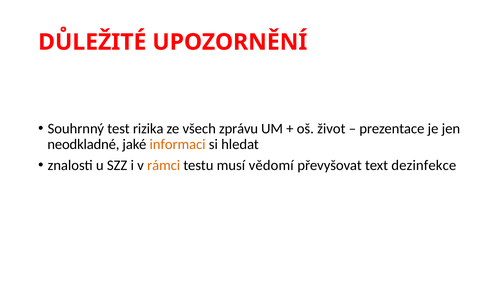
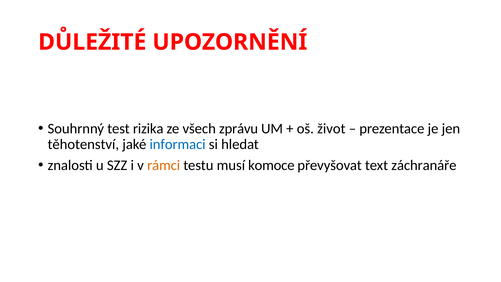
neodkladné: neodkladné -> těhotenství (83, 144)
informaci colour: orange -> blue (178, 144)
vědomí: vědomí -> komoce (271, 165)
dezinfekce: dezinfekce -> záchranáře (424, 165)
